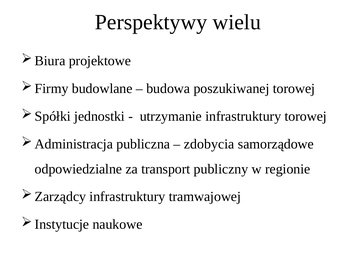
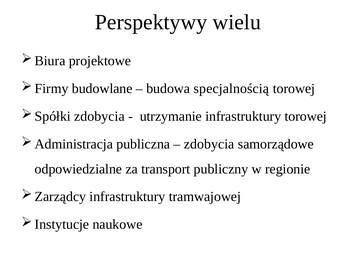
poszukiwanej: poszukiwanej -> specjalnością (231, 89)
jednostki: jednostki -> zdobycia (99, 116)
